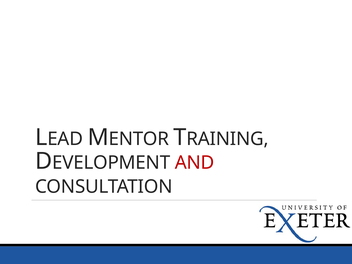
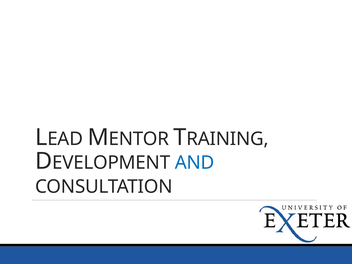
AND colour: red -> blue (195, 163)
